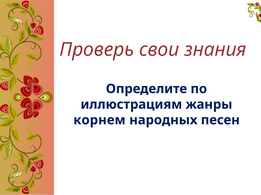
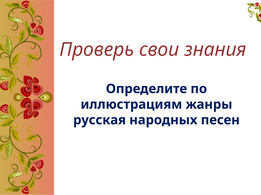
корнем: корнем -> русская (100, 120)
